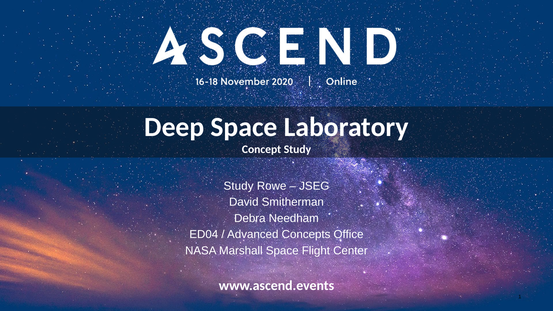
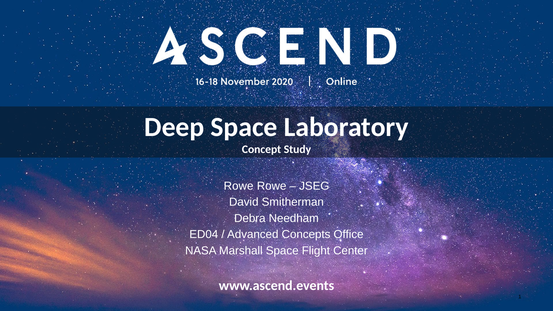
Study: Study -> Rowe (239, 186)
